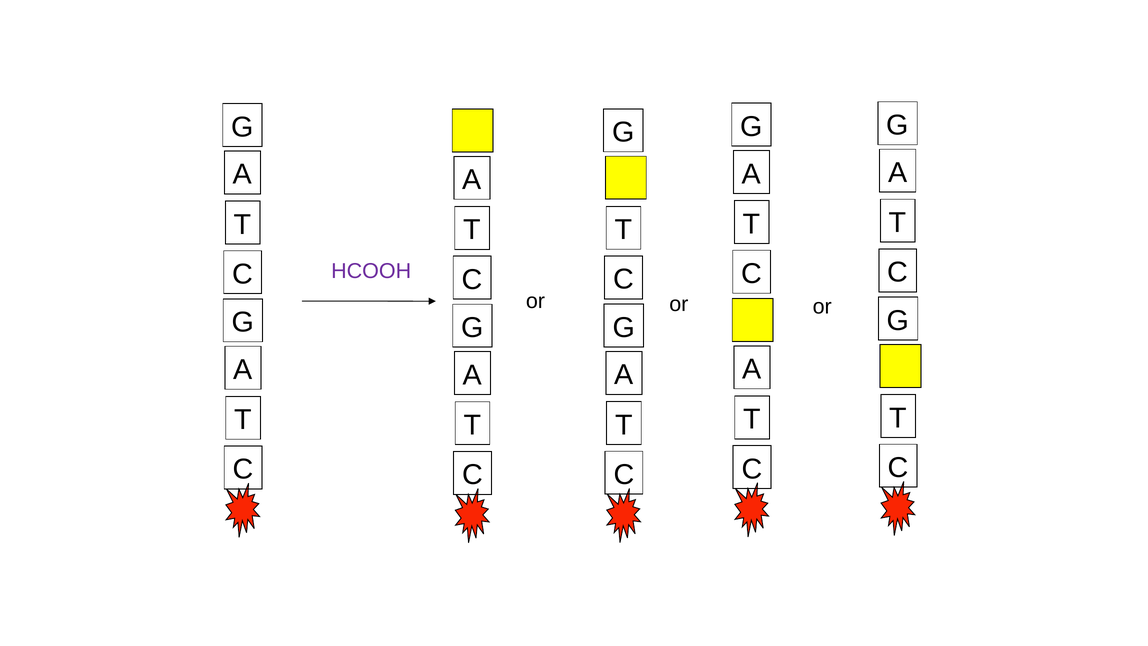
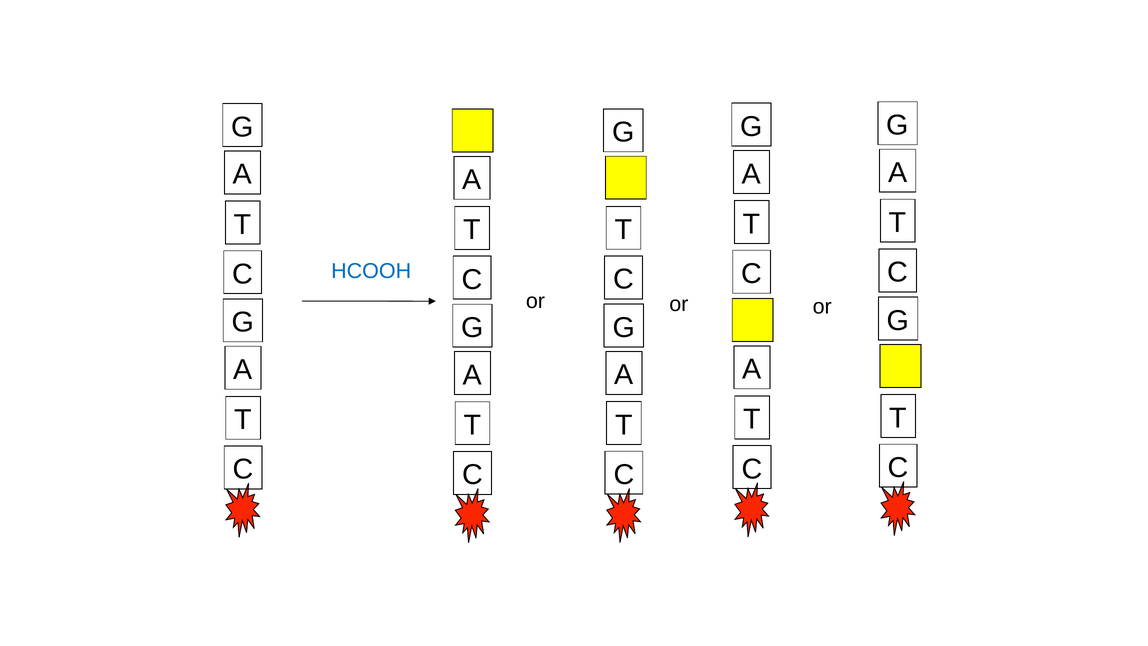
HCOOH colour: purple -> blue (371, 271)
